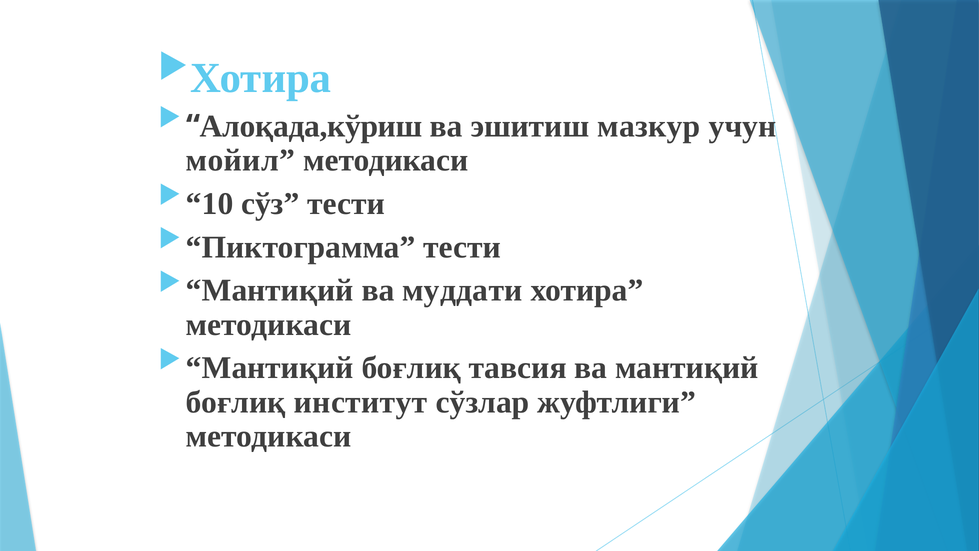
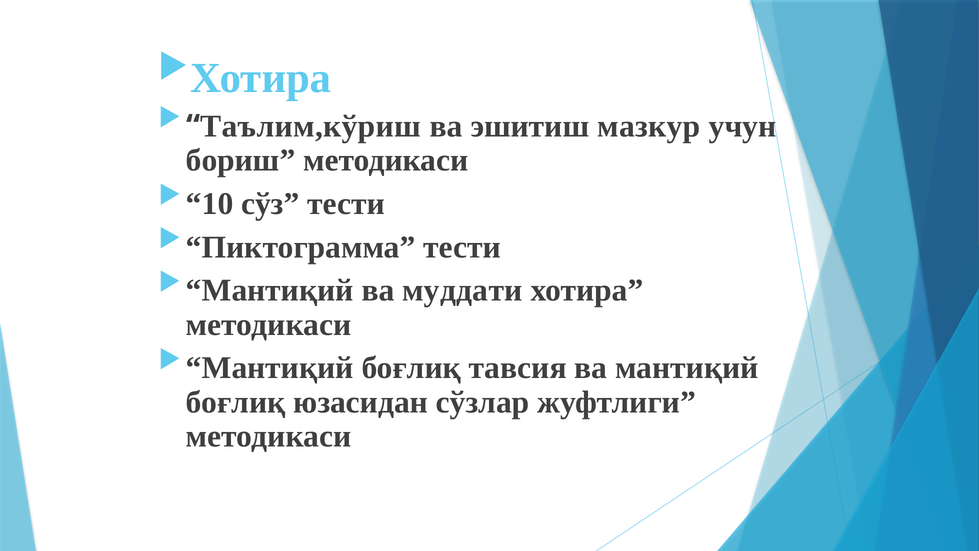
Алоқада,кўриш: Алоқада,кўриш -> Таълим,кўриш (311, 126)
мойил: мойил -> бориш (241, 160)
институт: институт -> юзасидан (361, 402)
